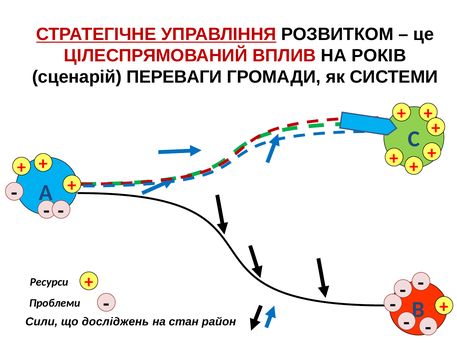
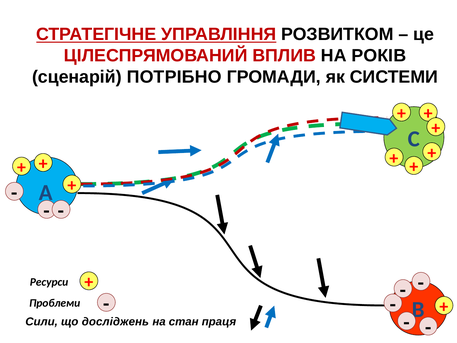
ПЕРЕВАГИ: ПЕРЕВАГИ -> ПОТРІБНО (174, 77)
район: район -> праця (219, 322)
